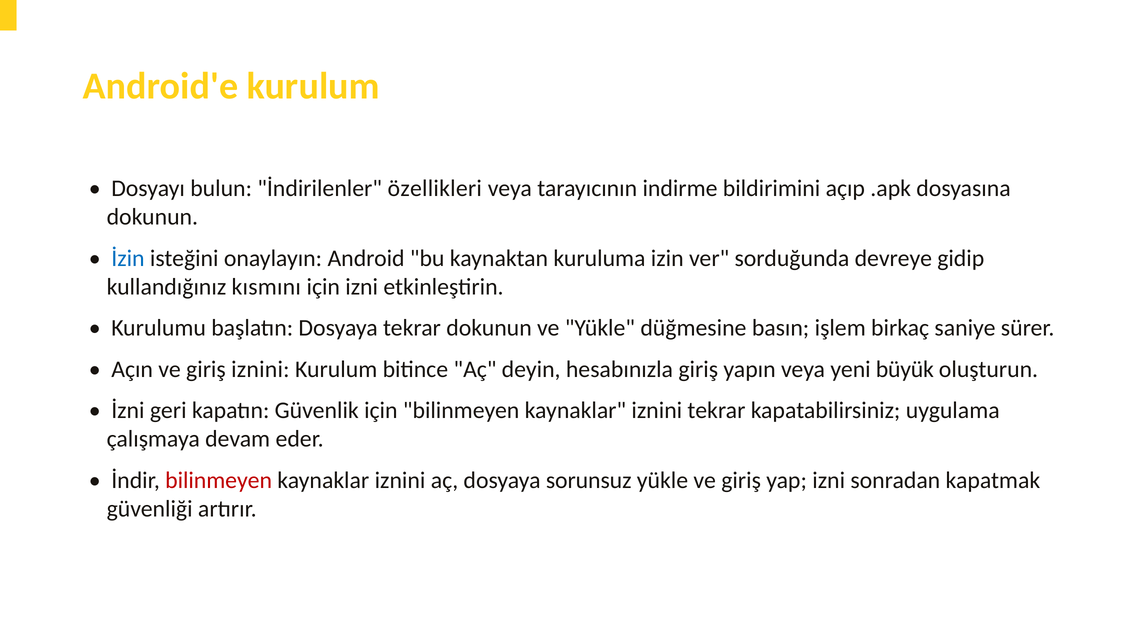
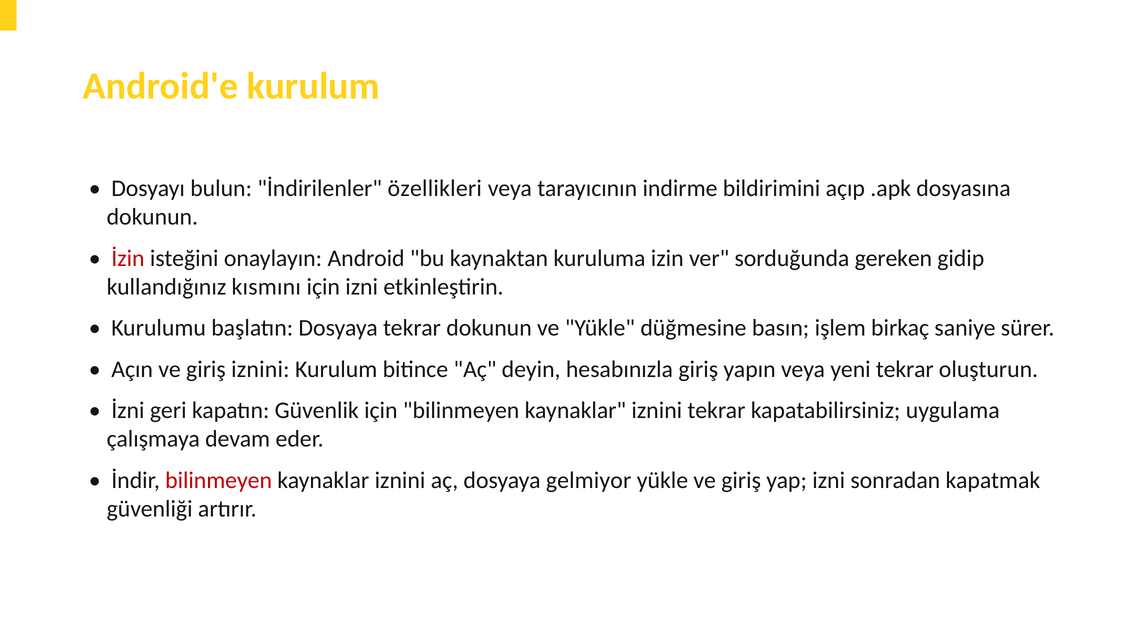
İzin colour: blue -> red (128, 258)
devreye: devreye -> gereken (893, 258)
yeni büyük: büyük -> tekrar (905, 369)
sorunsuz: sorunsuz -> gelmiyor (589, 480)
